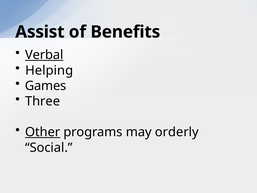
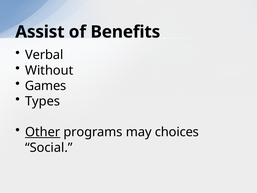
Verbal underline: present -> none (44, 55)
Helping: Helping -> Without (49, 70)
Three: Three -> Types (43, 101)
orderly: orderly -> choices (177, 132)
